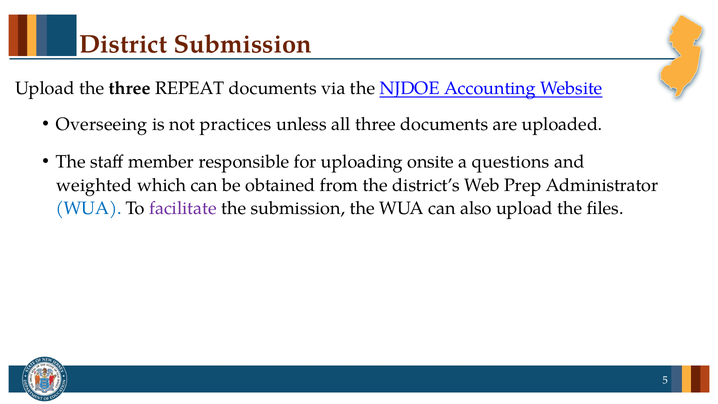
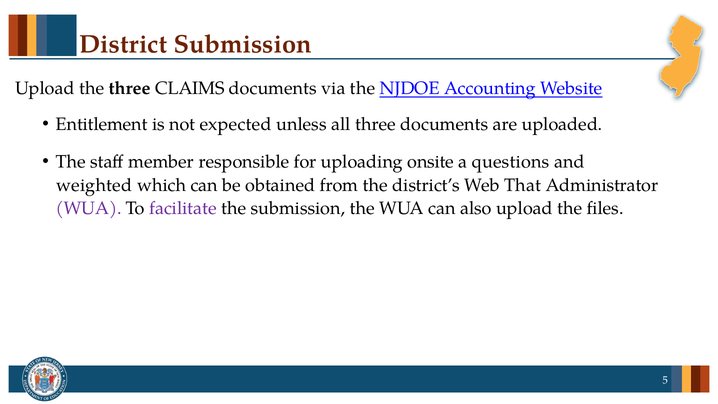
REPEAT: REPEAT -> CLAIMS (190, 88)
Overseeing: Overseeing -> Entitlement (102, 124)
practices: practices -> expected (236, 124)
Prep: Prep -> That (523, 185)
WUA colour: blue -> purple (89, 208)
